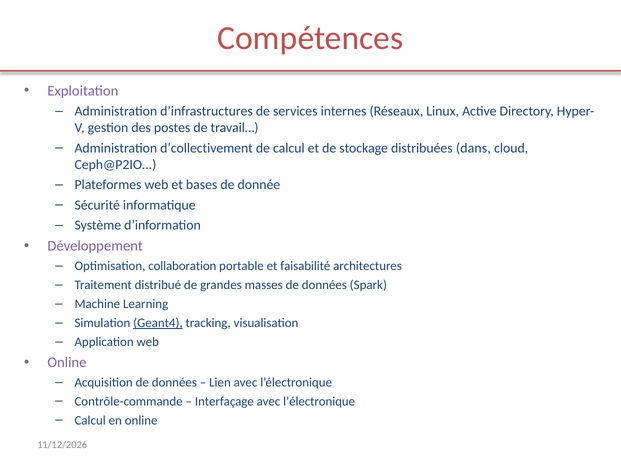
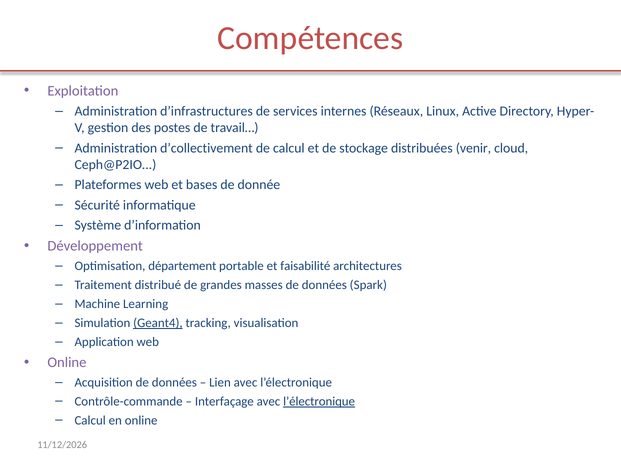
dans: dans -> venir (473, 148)
collaboration: collaboration -> département (182, 266)
l’électronique underline: none -> present (319, 401)
